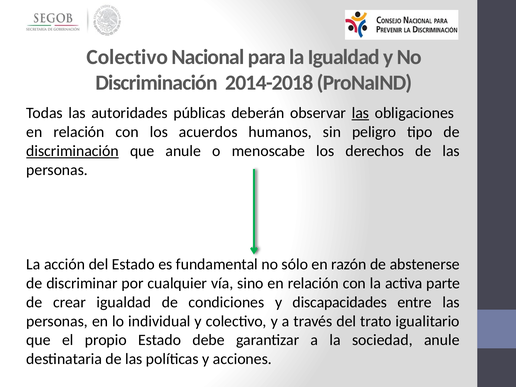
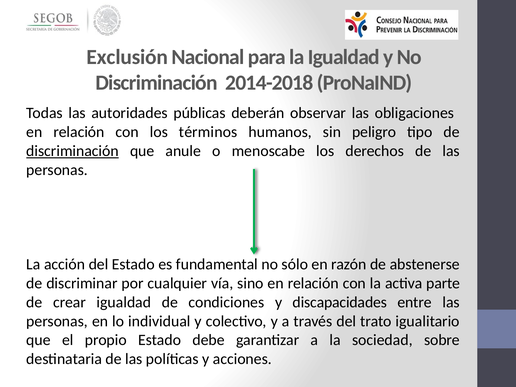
Colectivo: Colectivo -> Exclusión (127, 57)
las underline: present -> none (360, 113)
acuerdos: acuerdos -> términos (208, 132)
sociedad anule: anule -> sobre (442, 340)
